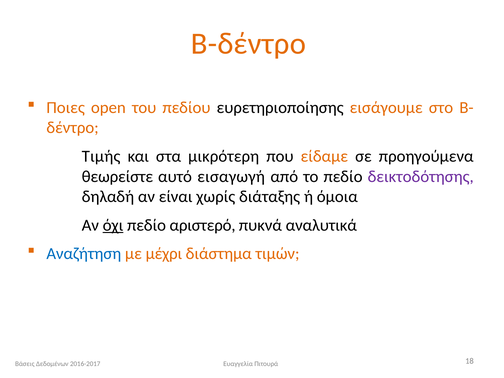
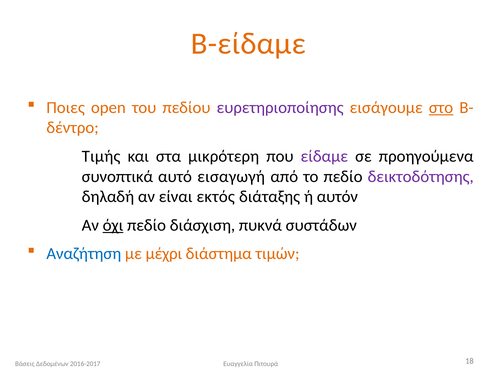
Β-δέντρο: Β-δέντρο -> Β-είδαμε (248, 44)
ευρετηριοποίησης colour: black -> purple (280, 108)
στο underline: none -> present (441, 108)
είδαμε colour: orange -> purple (324, 156)
θεωρείστε: θεωρείστε -> συνοπτικά (117, 176)
χωρίς: χωρίς -> εκτός (216, 197)
όμοια: όμοια -> αυτόν (337, 197)
αριστερό: αριστερό -> διάσχιση (202, 225)
αναλυτικά: αναλυτικά -> συστάδων (321, 225)
